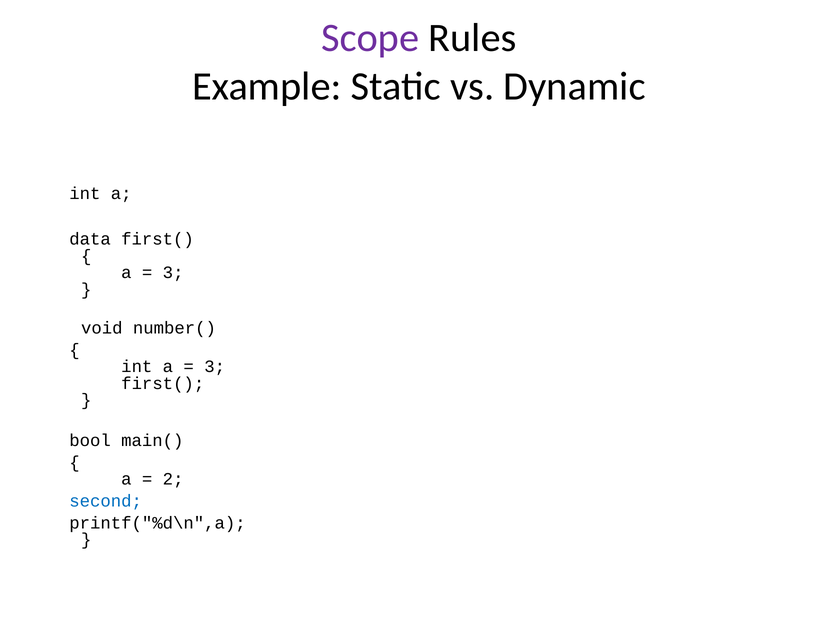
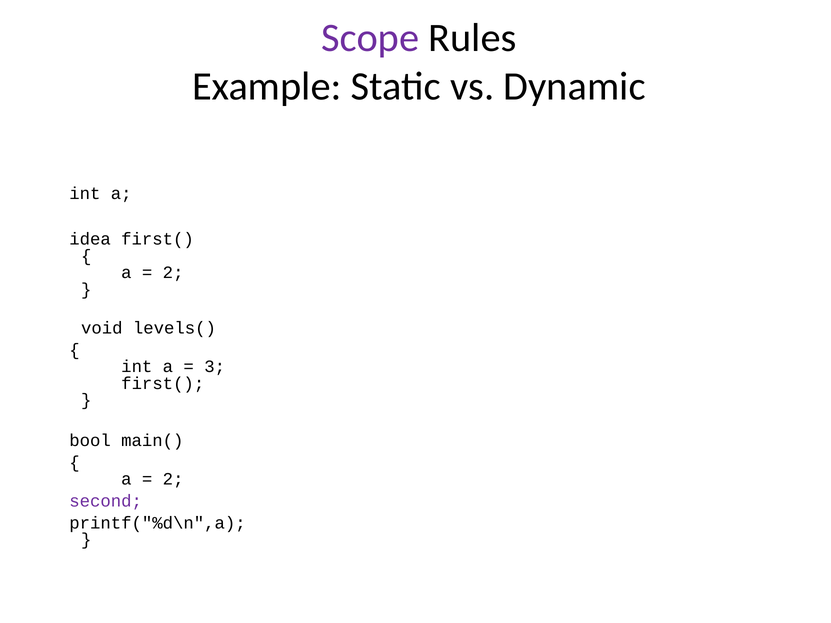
data: data -> idea (90, 239)
3: 3 -> 2 (173, 273)
number(: number( -> levels( (174, 328)
second colour: blue -> purple (106, 501)
